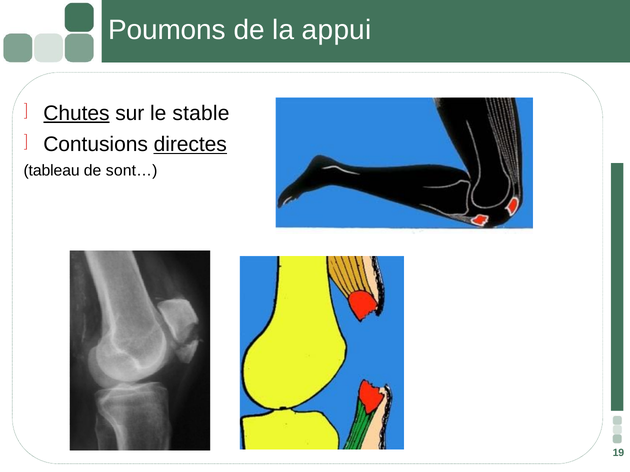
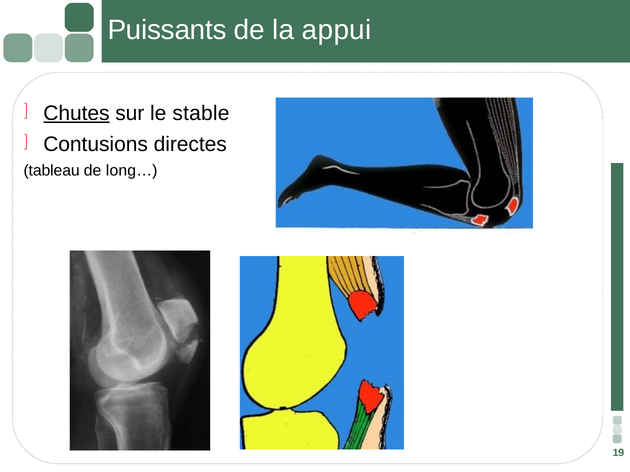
Poumons: Poumons -> Puissants (167, 30)
directes underline: present -> none (190, 145)
sont…: sont… -> long… (132, 171)
